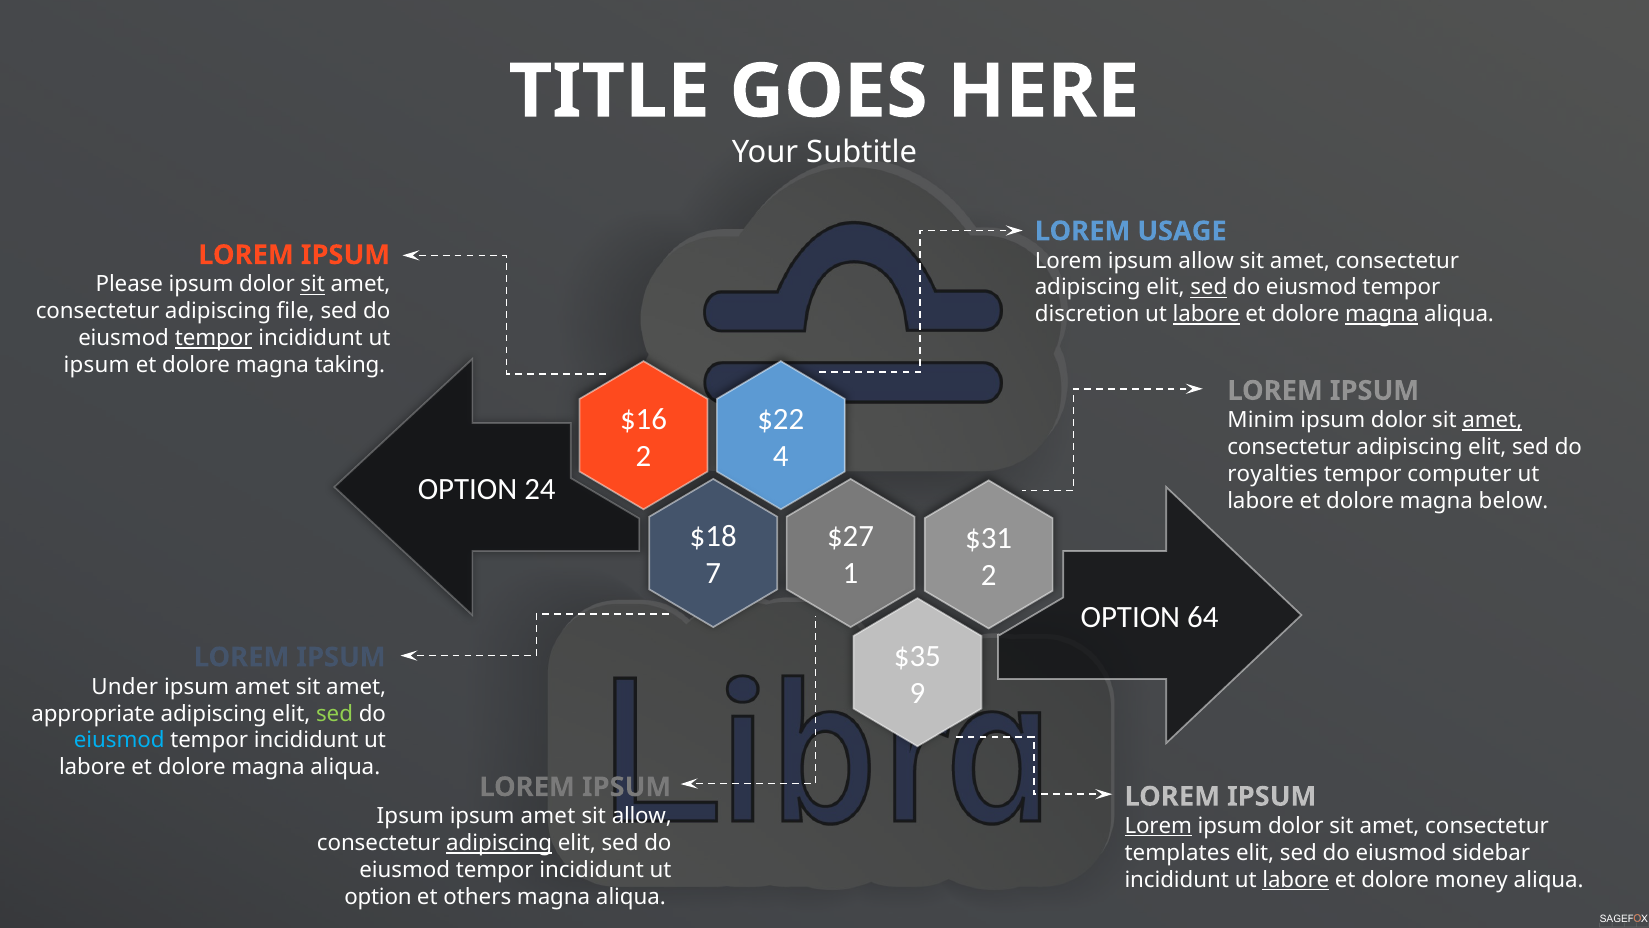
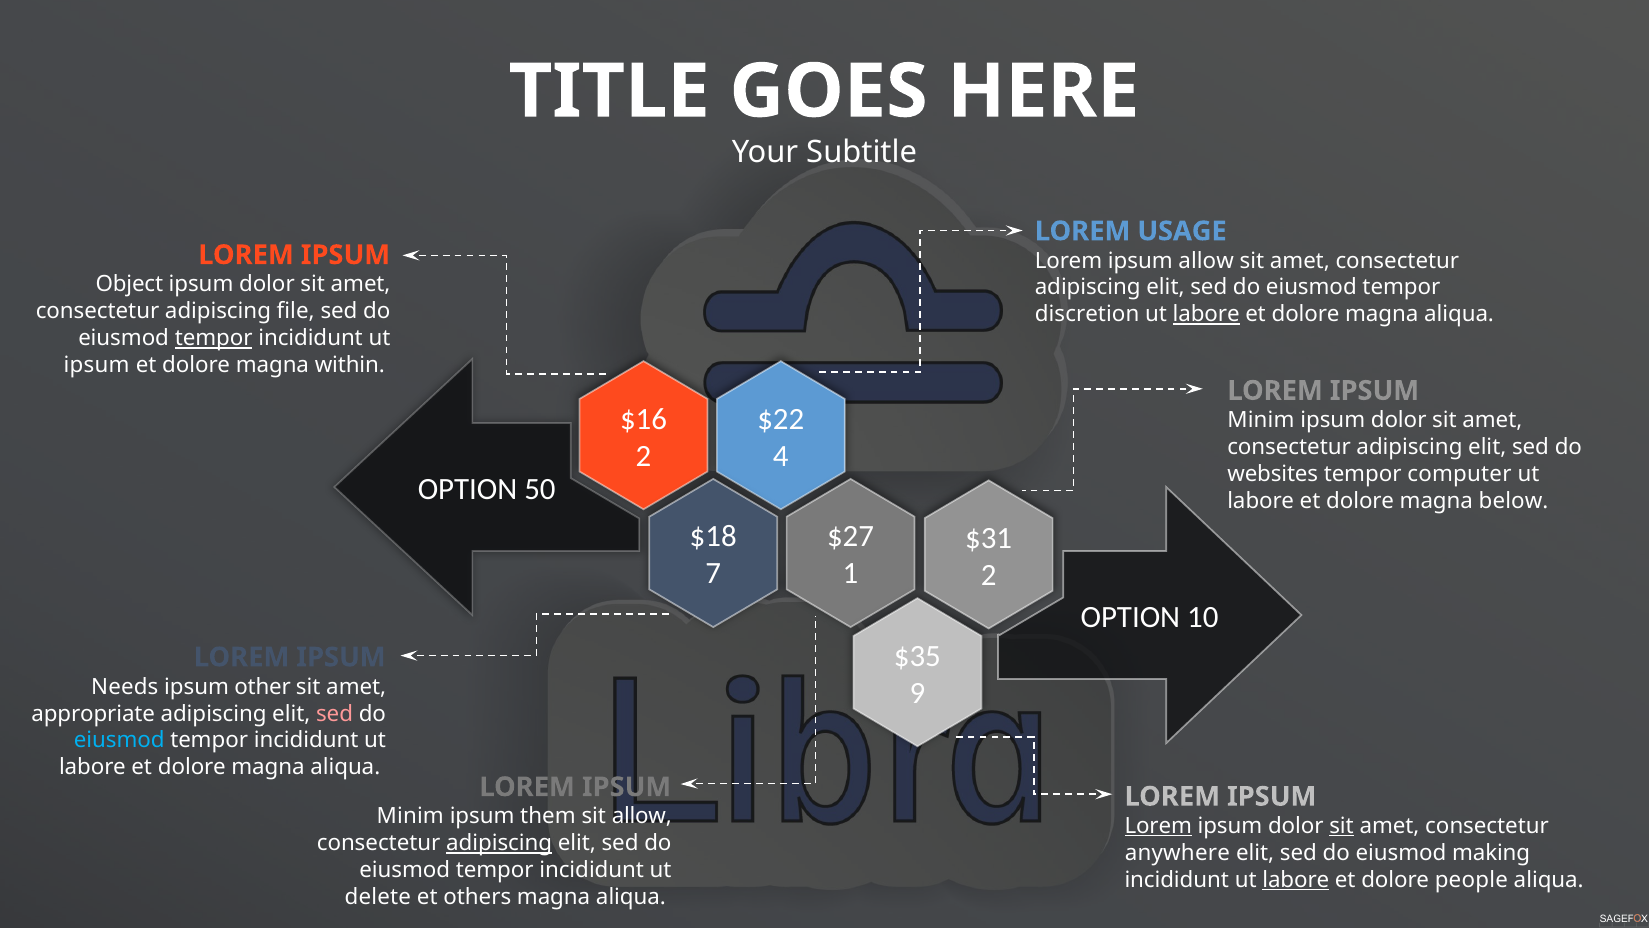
Please: Please -> Object (129, 284)
sit underline: present -> none (313, 284)
sed underline: present -> none (1209, 287)
magna underline: present -> none (1382, 314)
taking: taking -> within (350, 365)
amet underline: present -> none (1492, 420)
royalties: royalties -> websites (1273, 474)
24: 24 -> 50 (540, 489)
64: 64 -> 10 (1203, 617)
Under: Under -> Needs (125, 687)
amet: amet -> other (263, 687)
sed colour: light green -> pink (335, 713)
Ipsum: Ipsum -> Minim (410, 816)
amet: amet -> them (548, 816)
sit underline: none -> present (1342, 826)
templates: templates -> anywhere (1177, 853)
sidebar: sidebar -> making (1491, 853)
money: money -> people (1471, 879)
option: option -> delete (378, 897)
